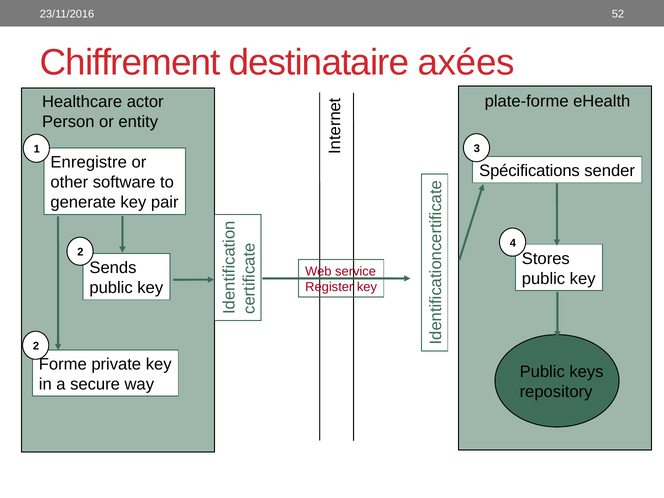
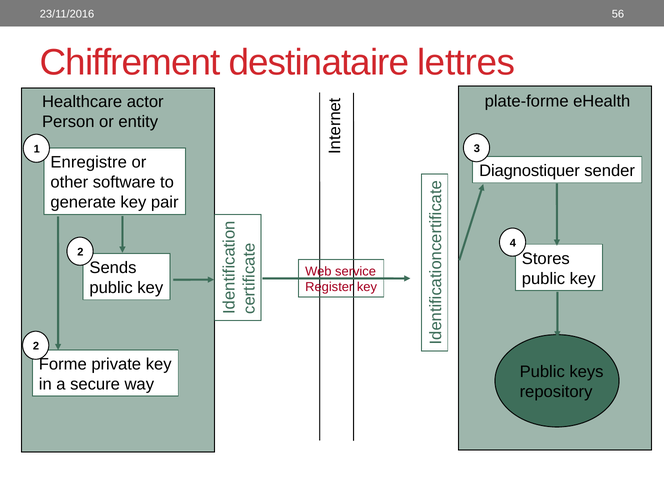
52: 52 -> 56 (618, 14)
axées: axées -> lettres (466, 63)
Spécifications: Spécifications -> Diagnostiquer (530, 171)
